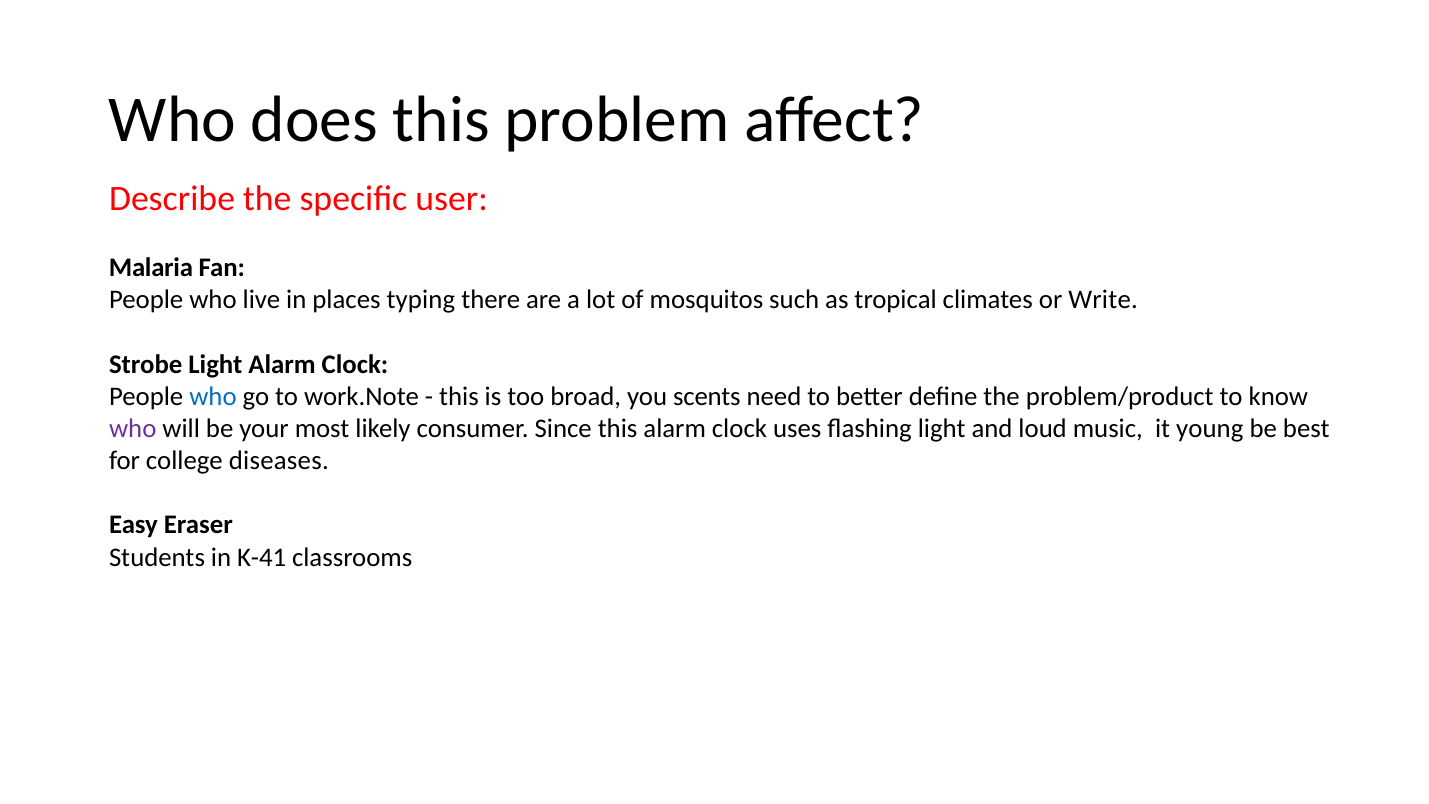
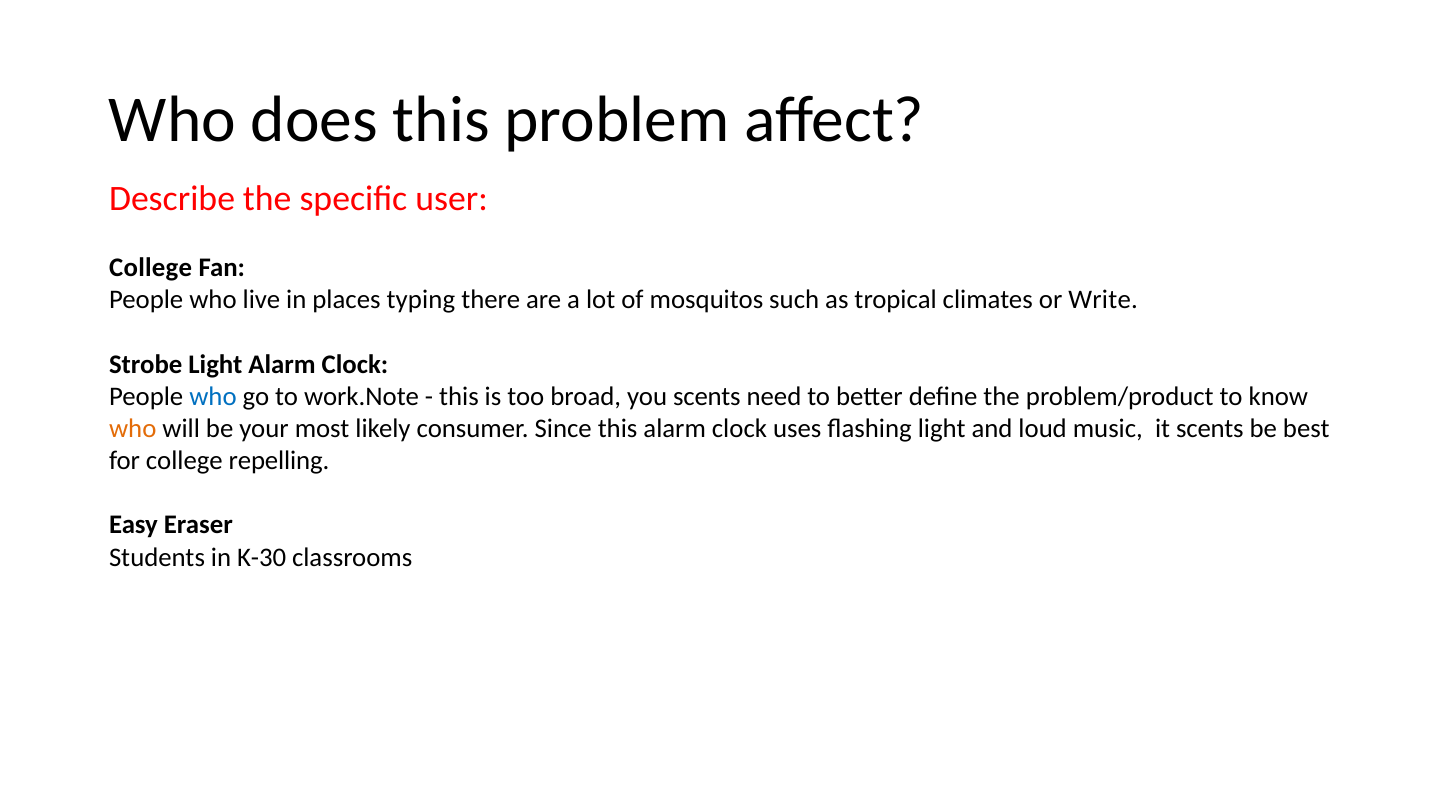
Malaria: Malaria -> College (151, 268)
who colour: purple -> orange (133, 429)
it young: young -> scents (1210, 429)
diseases: diseases -> repelling (279, 461)
K-41: K-41 -> K-30 (262, 557)
